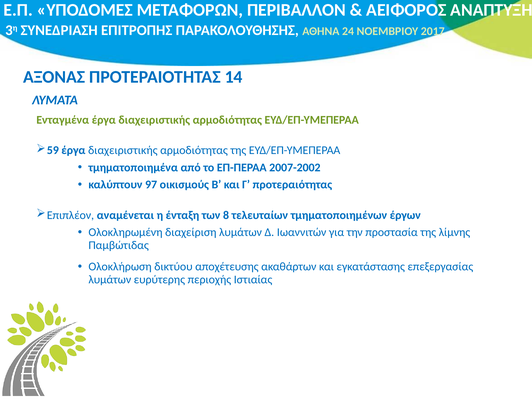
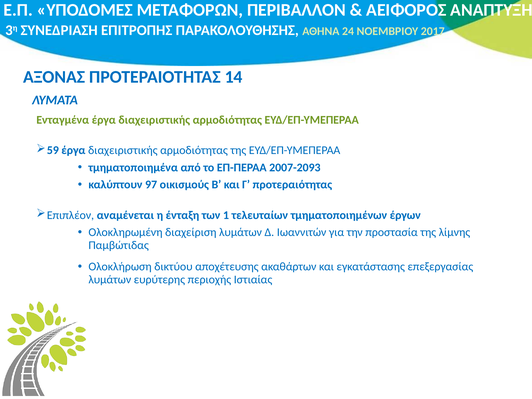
2007-2002: 2007-2002 -> 2007-2093 (295, 167)
8: 8 -> 1 (226, 215)
